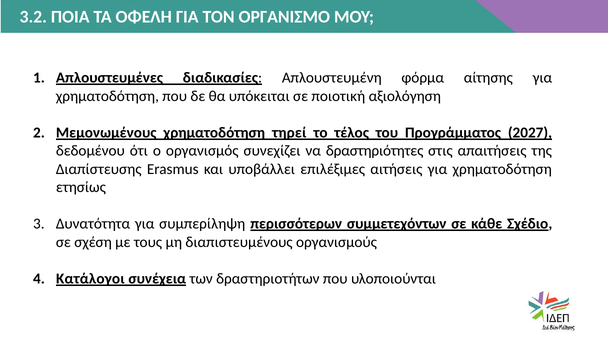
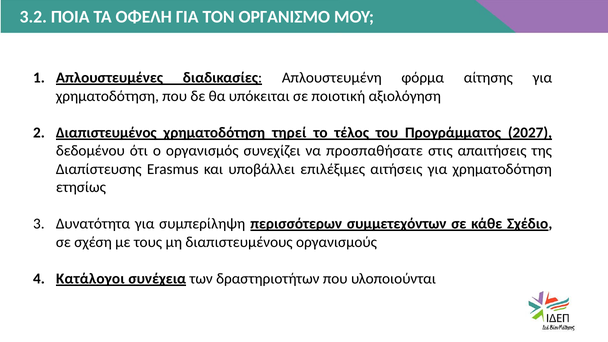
Μεμονωμένους: Μεμονωμένους -> Διαπιστευμένος (106, 133)
δραστηριότητες: δραστηριότητες -> προσπαθήσατε (374, 151)
